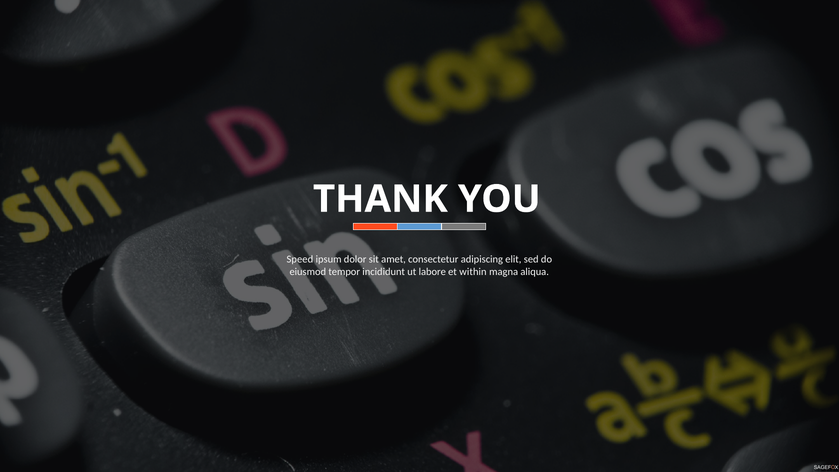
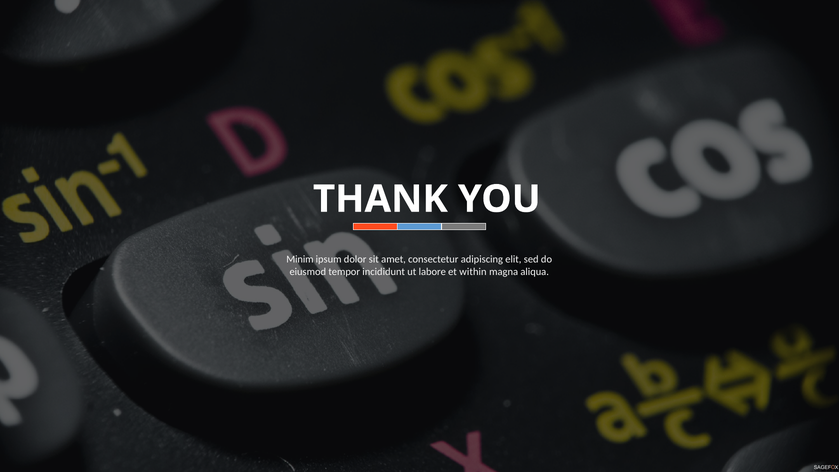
Speed: Speed -> Minim (300, 259)
